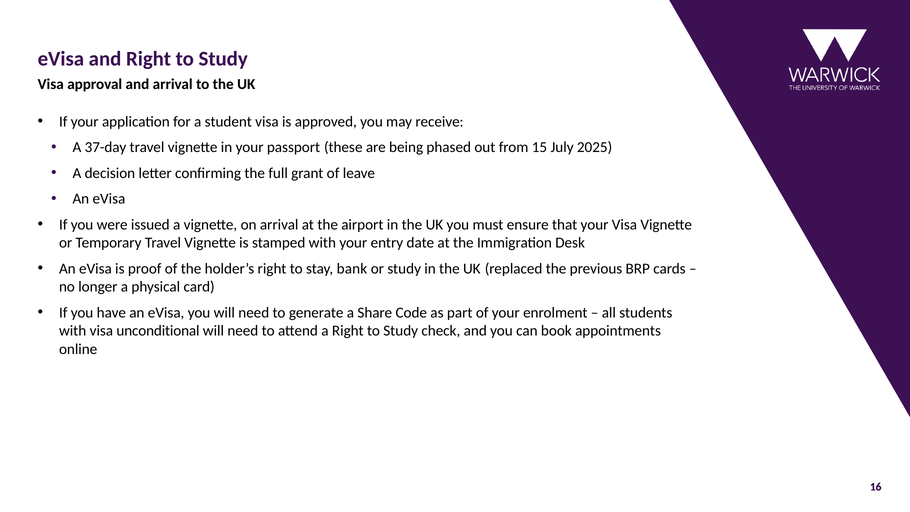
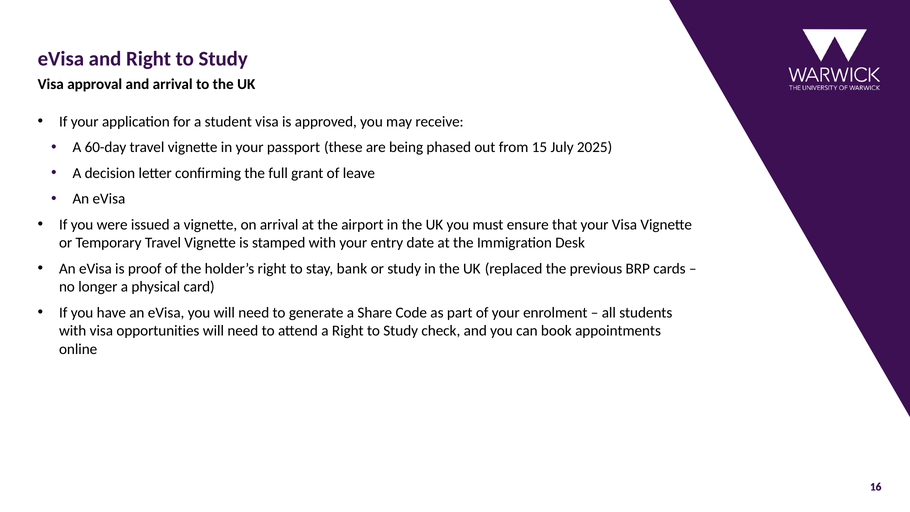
37-day: 37-day -> 60-day (105, 147)
unconditional: unconditional -> opportunities (158, 331)
